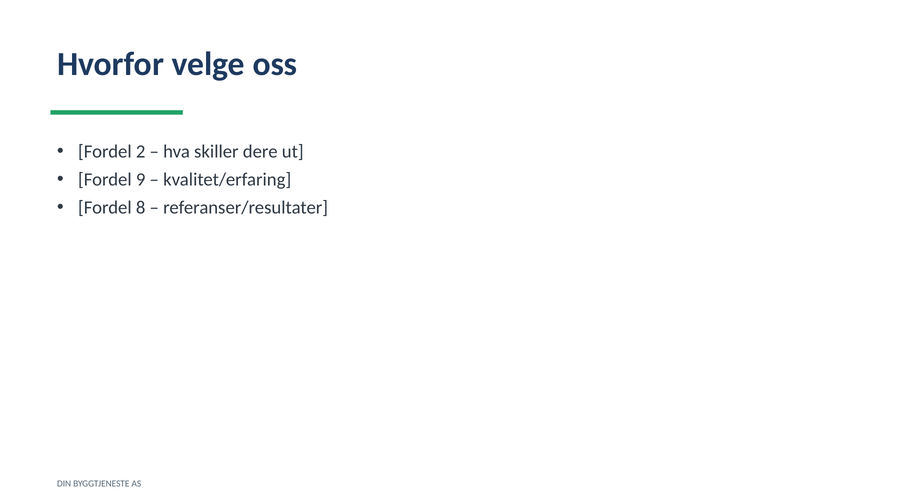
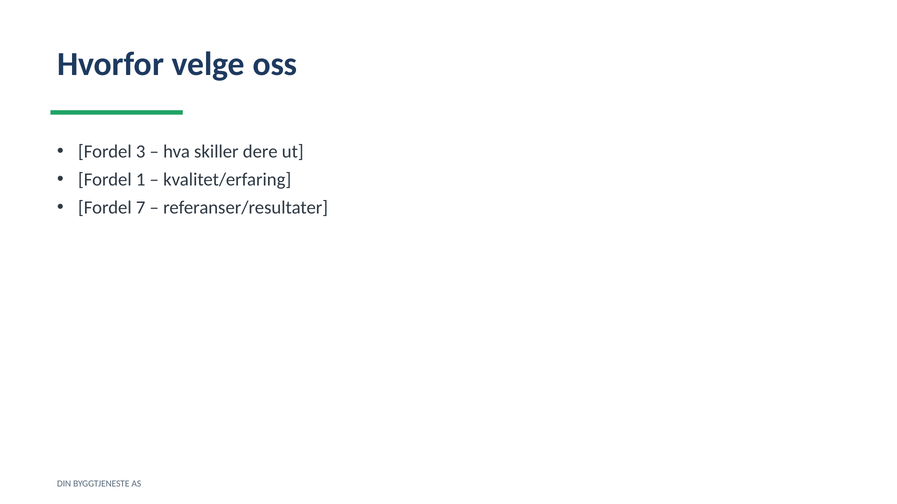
2: 2 -> 3 (141, 152)
9: 9 -> 1 (141, 180)
8: 8 -> 7 (141, 208)
